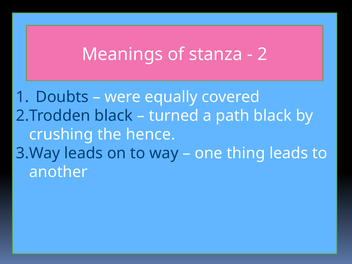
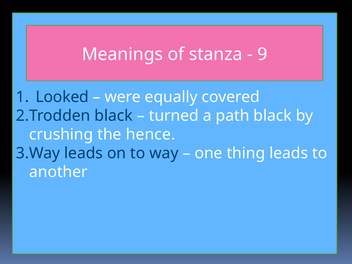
2: 2 -> 9 (262, 54)
Doubts: Doubts -> Looked (62, 97)
